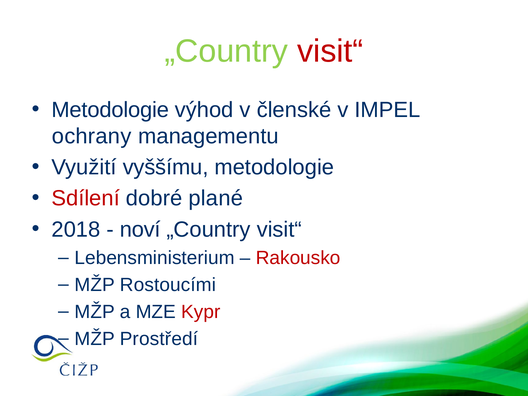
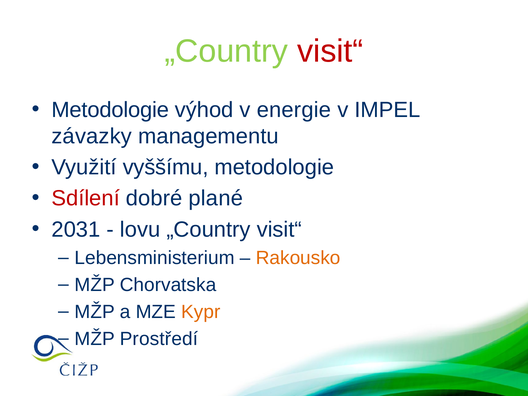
členské: členské -> energie (294, 110)
ochrany: ochrany -> závazky (92, 136)
2018: 2018 -> 2031 (76, 229)
noví: noví -> lovu (140, 229)
Rakousko colour: red -> orange (298, 258)
Rostoucími: Rostoucími -> Chorvatska (168, 285)
Kypr colour: red -> orange (201, 312)
